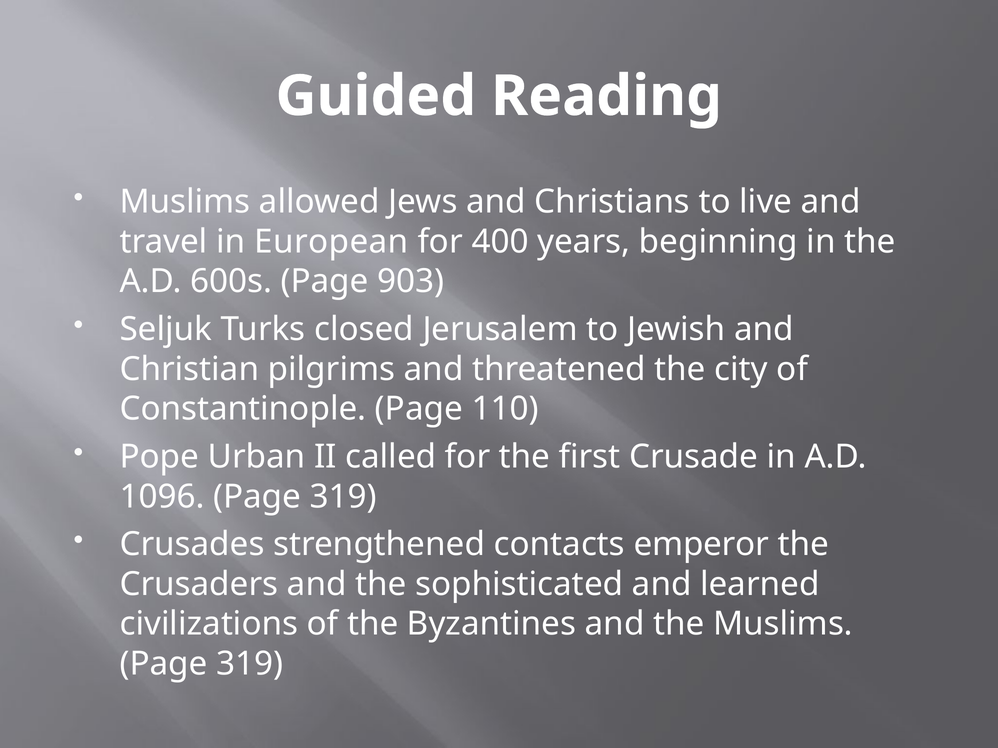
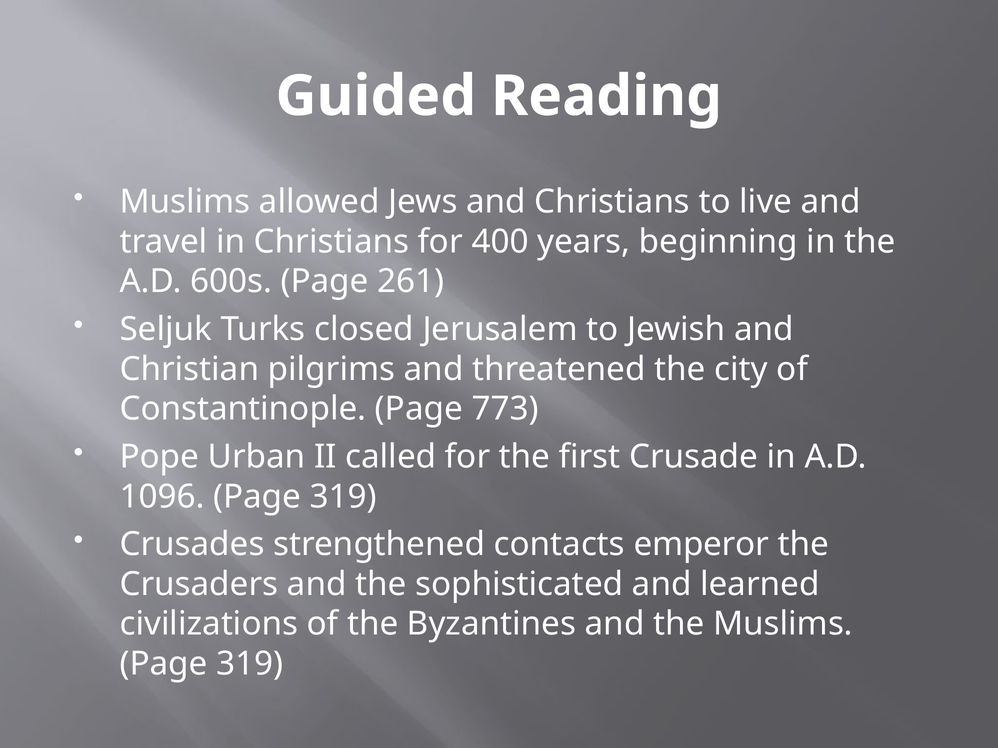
in European: European -> Christians (332, 242)
903: 903 -> 261 (411, 282)
110: 110 -> 773 (505, 409)
